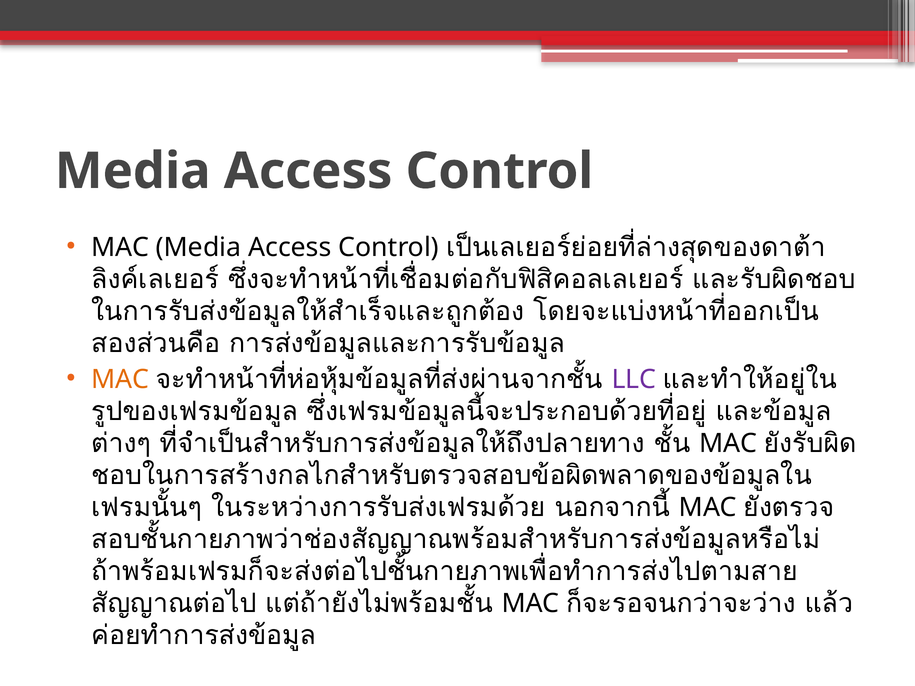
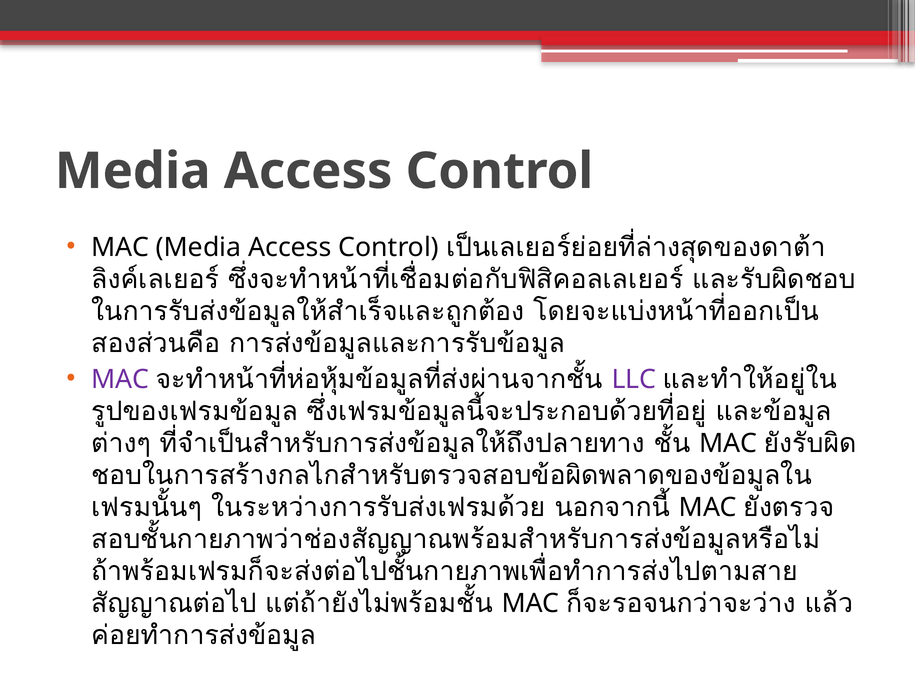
MAC colour: orange -> purple (120, 379)
